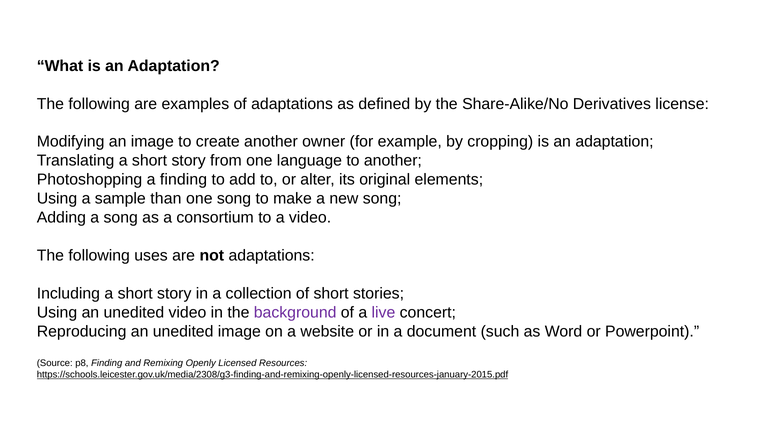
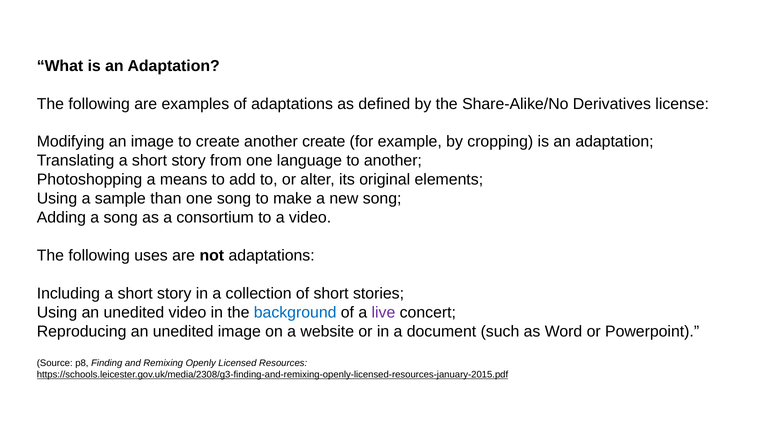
another owner: owner -> create (324, 142)
a finding: finding -> means (184, 180)
background colour: purple -> blue (295, 313)
